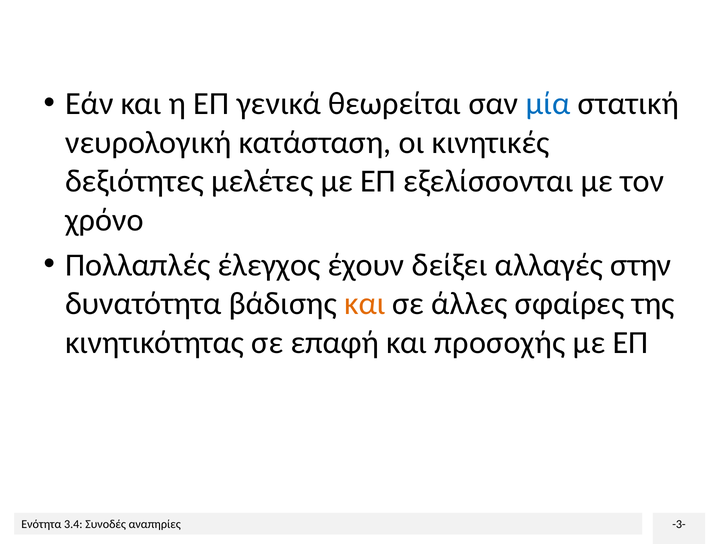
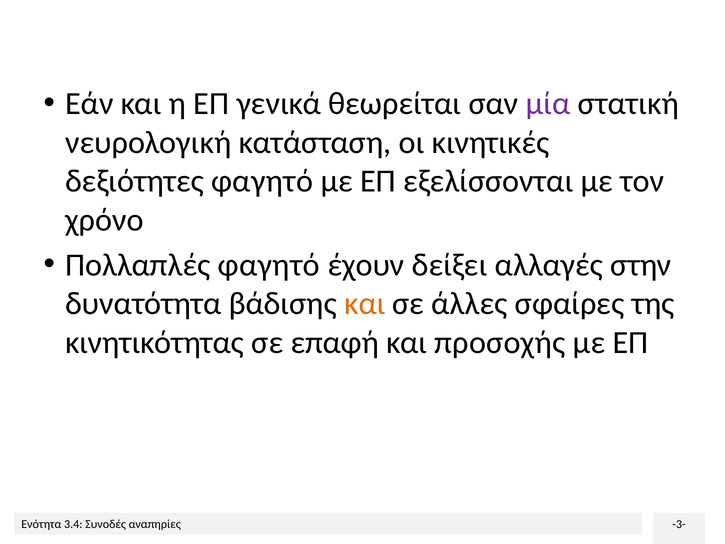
μία colour: blue -> purple (548, 104)
δεξιότητες μελέτες: μελέτες -> φαγητό (262, 181)
Πολλαπλές έλεγχος: έλεγχος -> φαγητό (269, 265)
